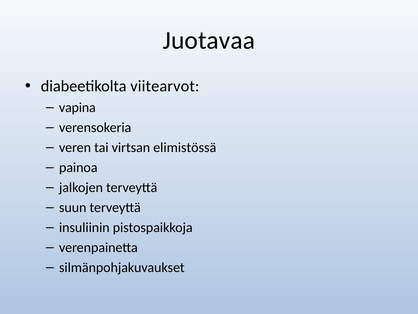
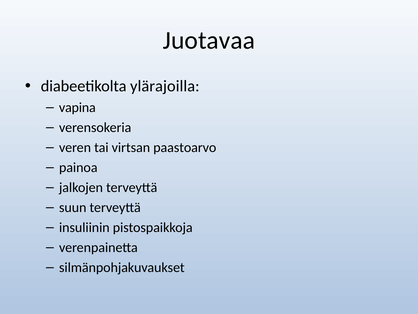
viitearvot: viitearvot -> ylärajoilla (165, 86)
elimistössä: elimistössä -> paastoarvo (185, 147)
